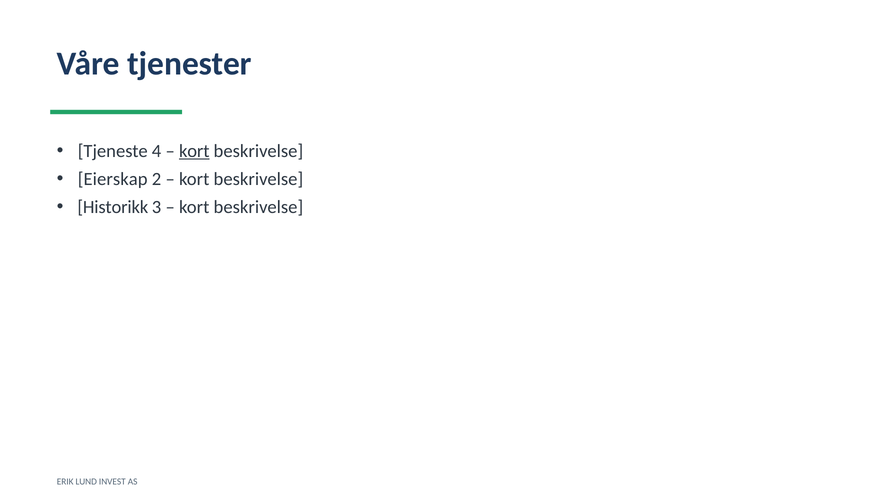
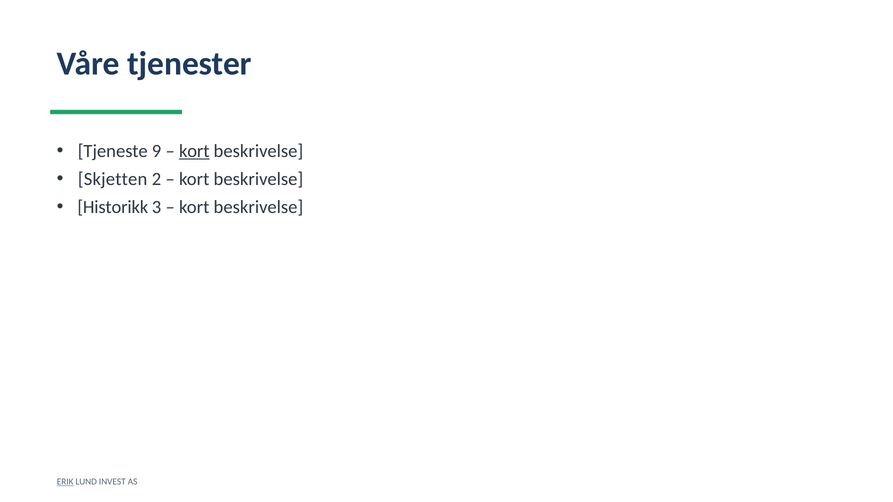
4: 4 -> 9 (157, 151)
Eierskap: Eierskap -> Skjetten (113, 179)
ERIK underline: none -> present (65, 482)
